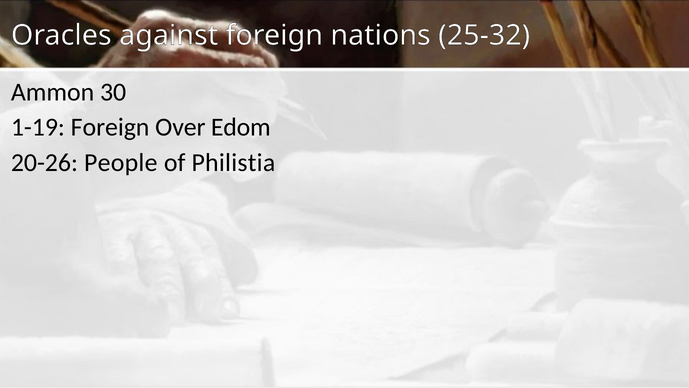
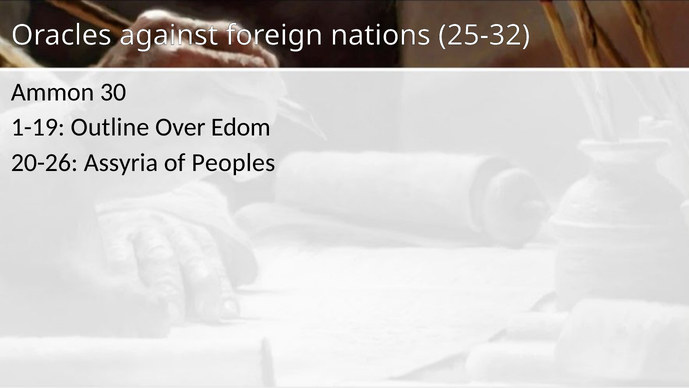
1-19 Foreign: Foreign -> Outline (110, 127)
People: People -> Assyria (121, 162)
Philistia: Philistia -> Peoples (233, 162)
